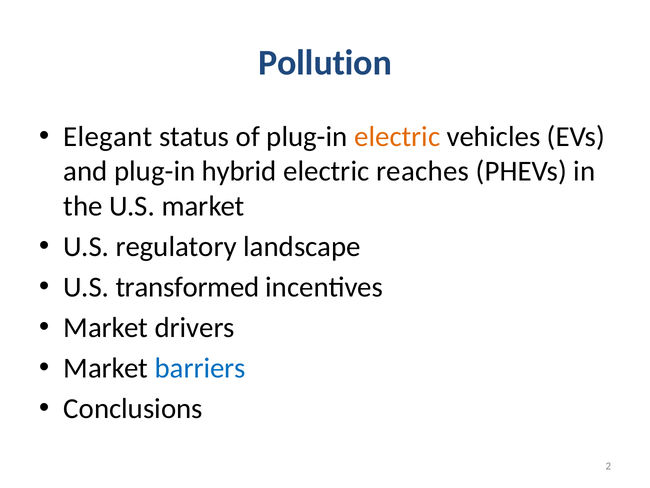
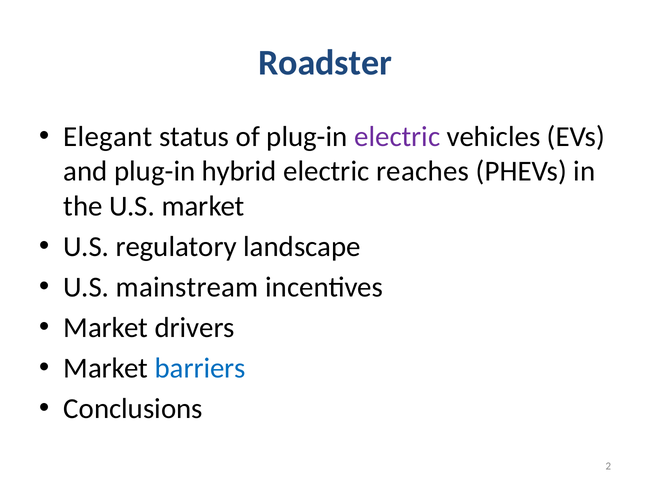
Pollution: Pollution -> Roadster (325, 63)
electric colour: orange -> purple (397, 136)
transformed: transformed -> mainstream (187, 287)
